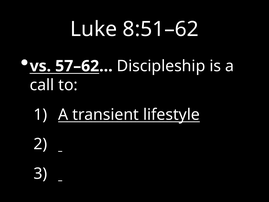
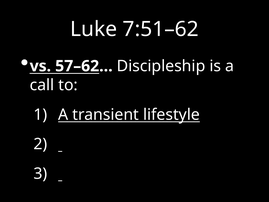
8:51–62: 8:51–62 -> 7:51–62 (161, 29)
